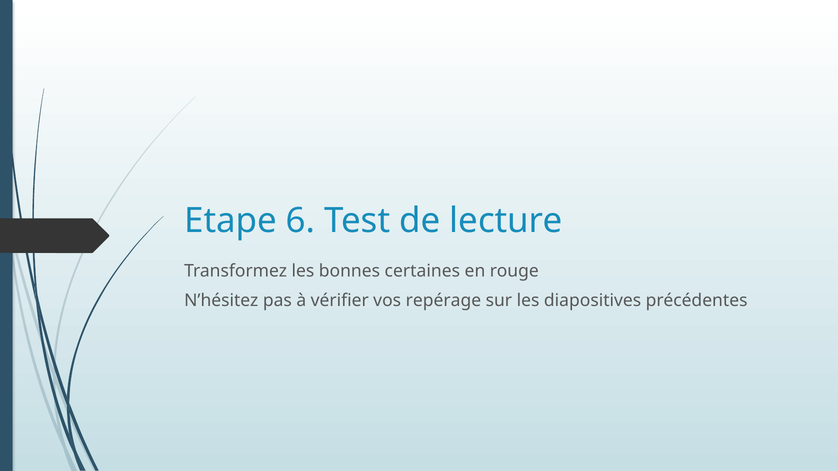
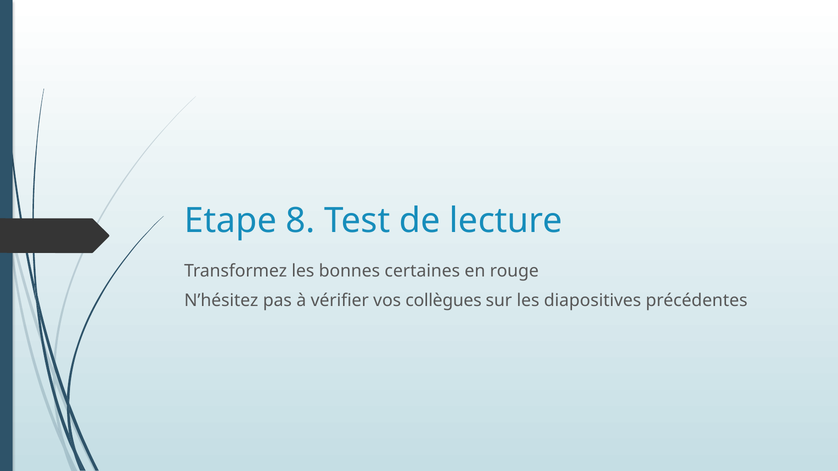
6: 6 -> 8 (301, 221)
repérage: repérage -> collègues (444, 301)
